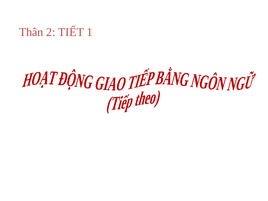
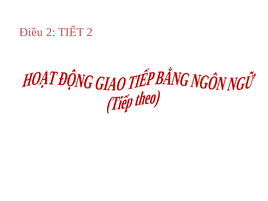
Thân: Thân -> Điều (31, 32)
TIẾT 1: 1 -> 2 (90, 32)
